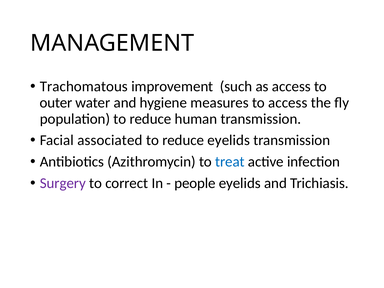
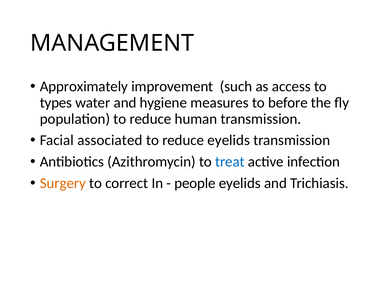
Trachomatous: Trachomatous -> Approximately (84, 87)
outer: outer -> types (56, 103)
to access: access -> before (288, 103)
Surgery colour: purple -> orange (63, 183)
